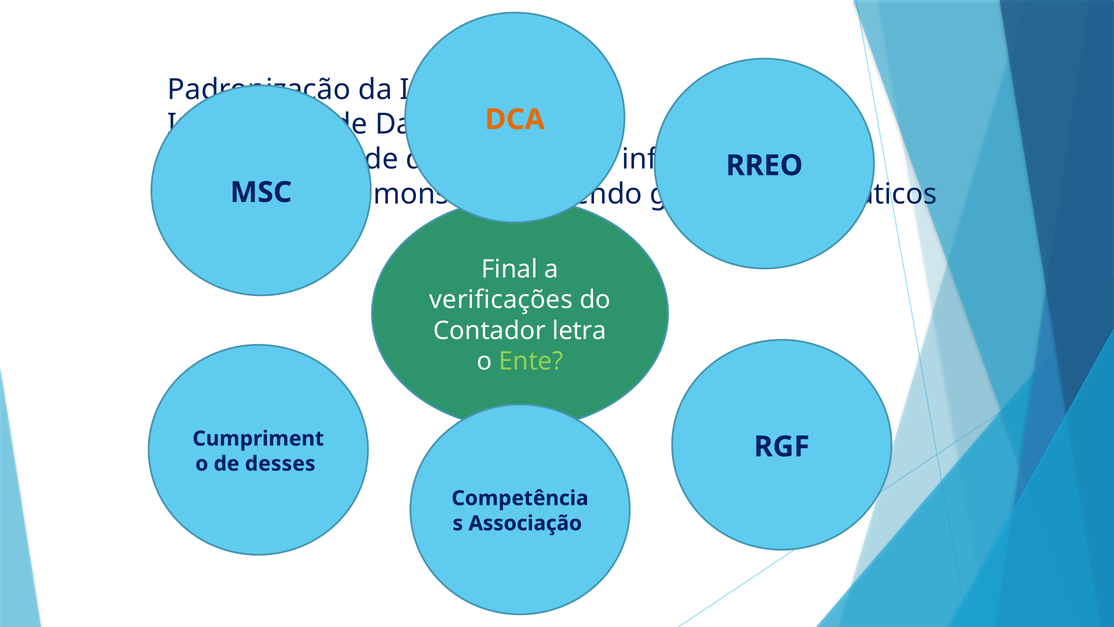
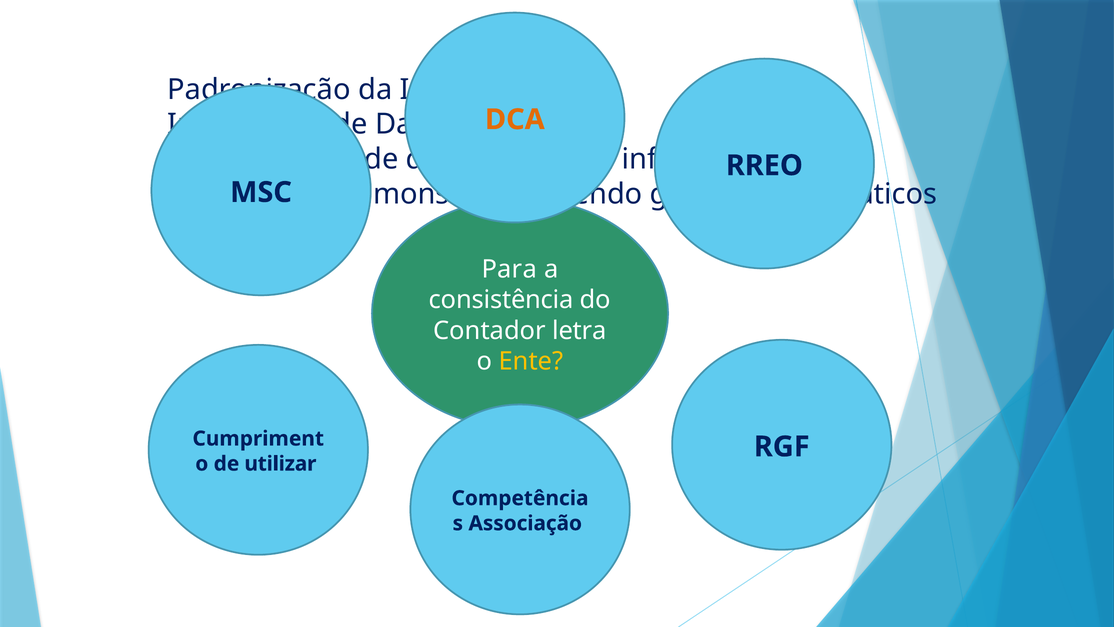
Final: Final -> Para (509, 269)
verificações: verificações -> consistência (501, 300)
Ente colour: light green -> yellow (531, 361)
desses: desses -> utilizar (280, 463)
